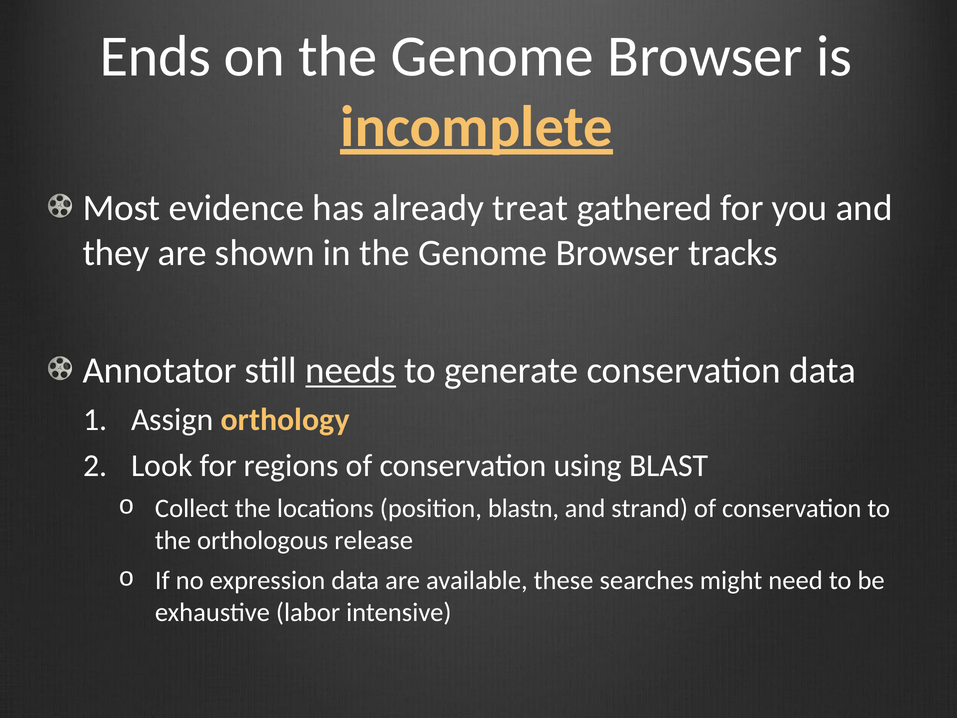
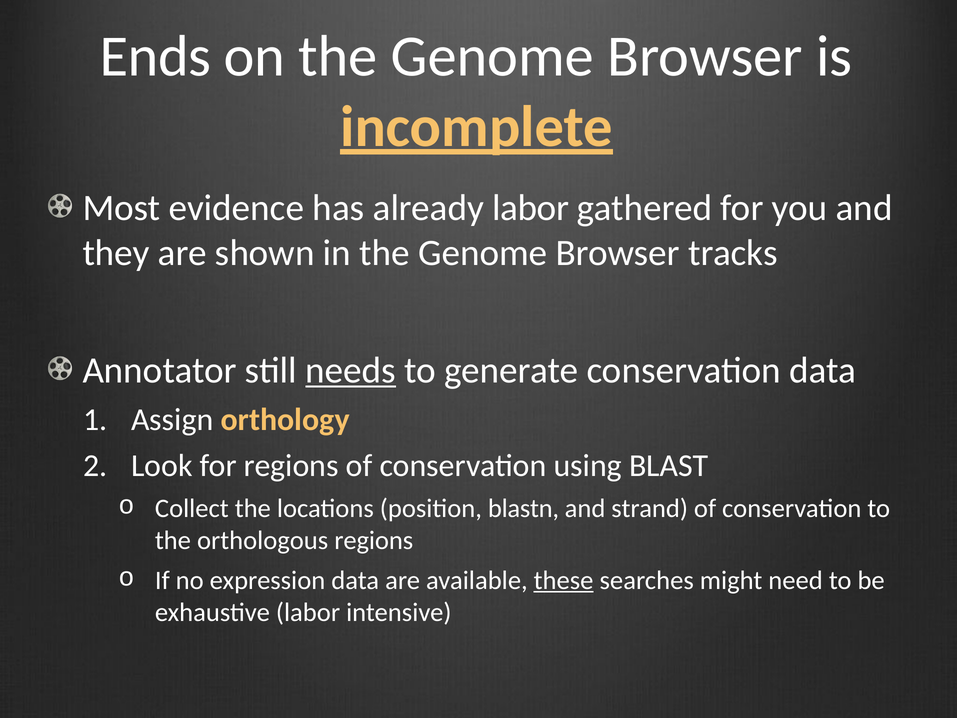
already treat: treat -> labor (531, 208)
orthologous release: release -> regions (374, 540)
these underline: none -> present (564, 580)
